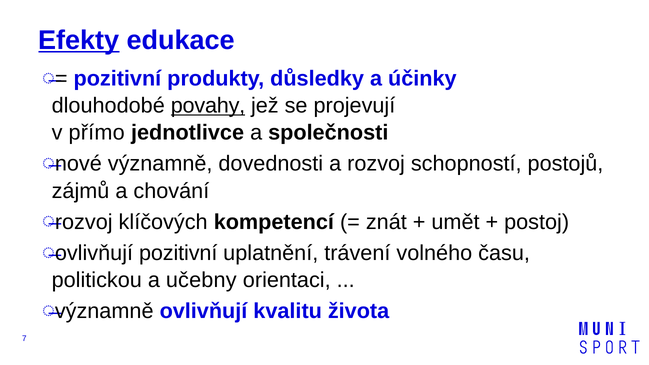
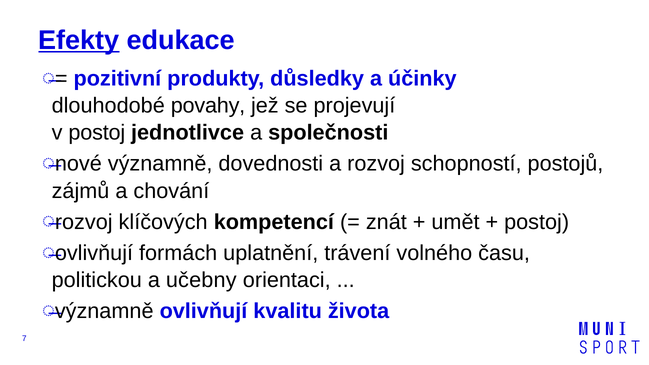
povahy underline: present -> none (208, 106)
v přímo: přímo -> postoj (97, 133)
ovlivňují pozitivní: pozitivní -> formách (178, 253)
